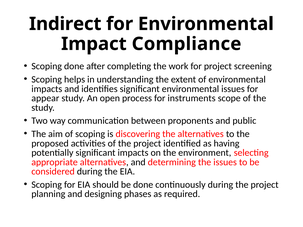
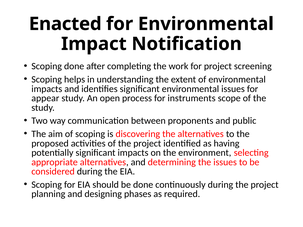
Indirect: Indirect -> Enacted (65, 24)
Compliance: Compliance -> Notification (187, 44)
